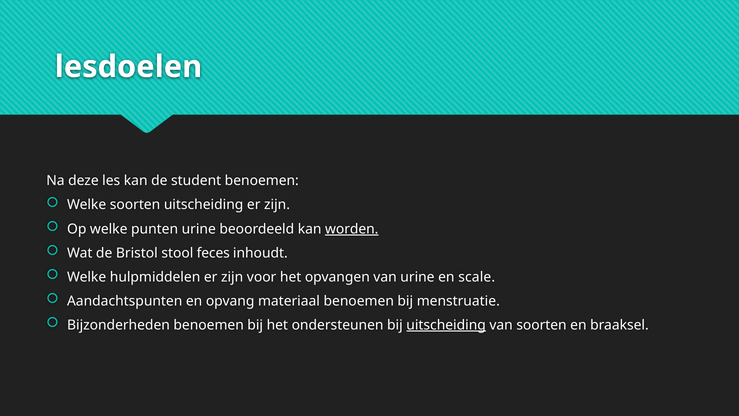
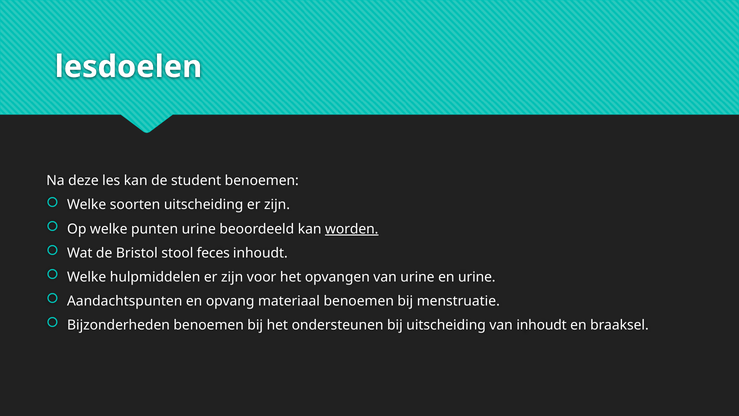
en scale: scale -> urine (477, 277)
uitscheiding underline: present -> none (446, 325)
van soorten: soorten -> inhoudt (542, 325)
